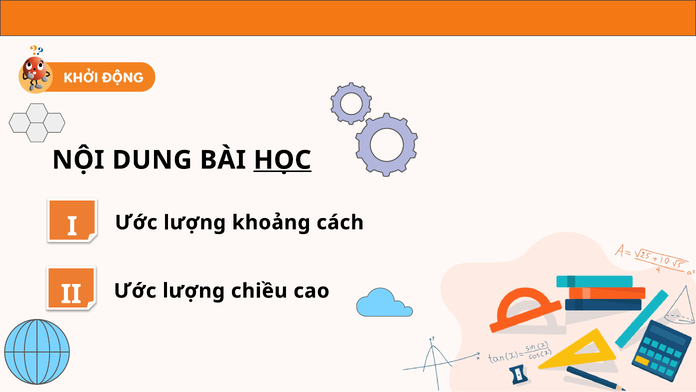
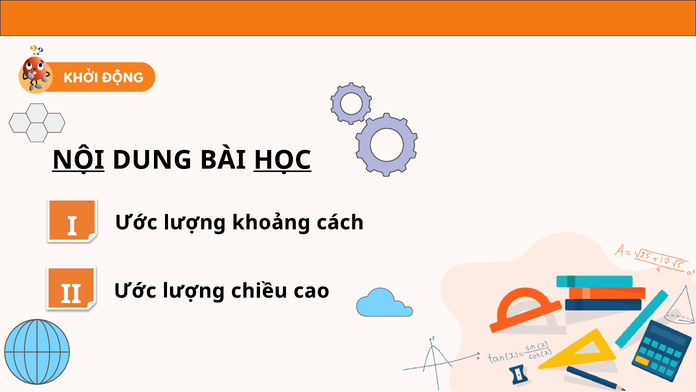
NỘI underline: none -> present (78, 160)
